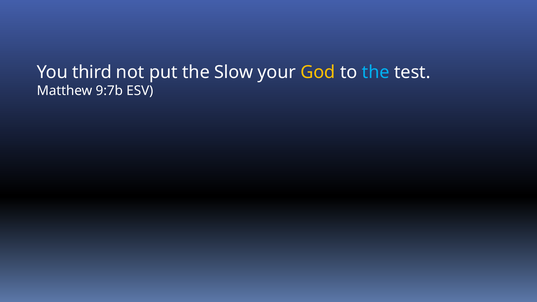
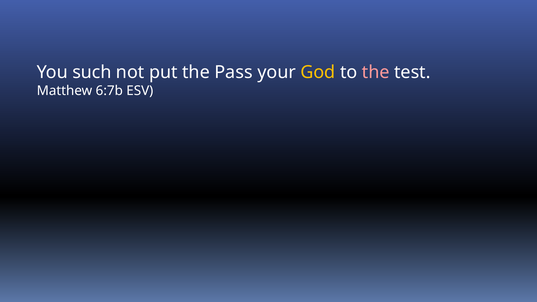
third: third -> such (92, 72)
Slow: Slow -> Pass (234, 72)
the colour: light blue -> pink (376, 72)
9:7b: 9:7b -> 6:7b (109, 91)
